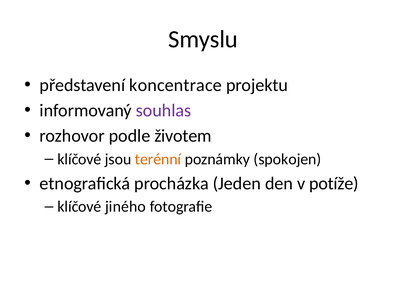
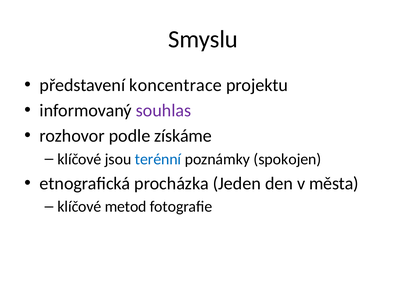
životem: životem -> získáme (183, 136)
terénní colour: orange -> blue (158, 159)
potíže: potíže -> města (334, 183)
jiného: jiného -> metod (126, 206)
